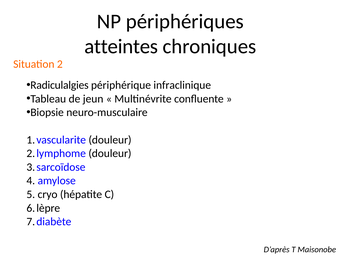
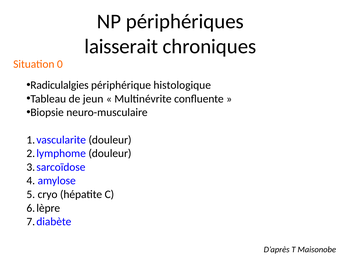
atteintes: atteintes -> laisserait (121, 46)
2: 2 -> 0 (60, 64)
infraclinique: infraclinique -> histologique (182, 85)
